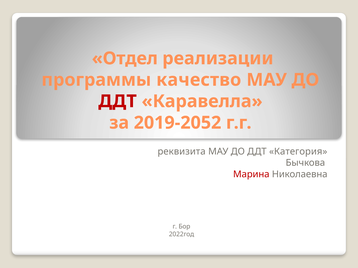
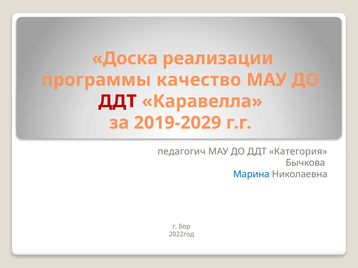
Отдел: Отдел -> Доска (125, 59)
2019-2052: 2019-2052 -> 2019-2029 (178, 123)
реквизита: реквизита -> педагогич (182, 152)
Марина colour: red -> blue (251, 175)
